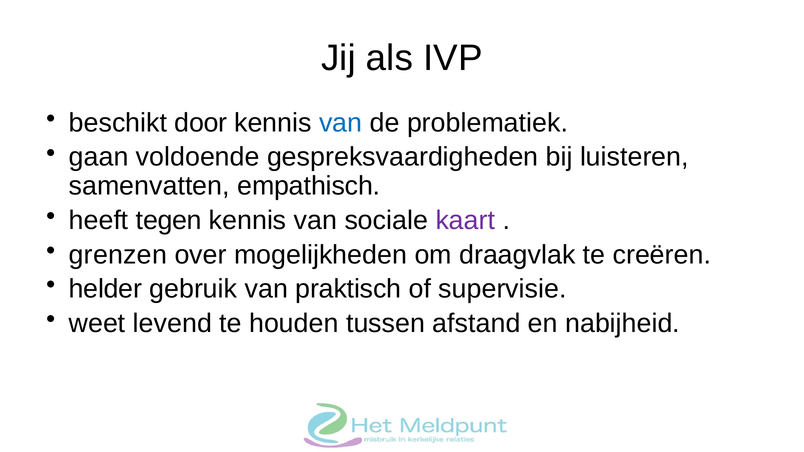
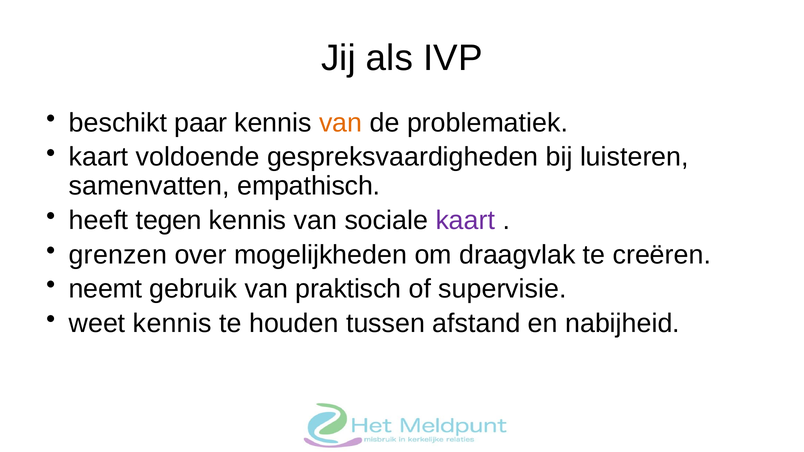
door: door -> paar (201, 123)
van colour: blue -> orange (341, 123)
gaan: gaan -> kaart (99, 157)
helder: helder -> neemt (105, 289)
weet levend: levend -> kennis (172, 323)
